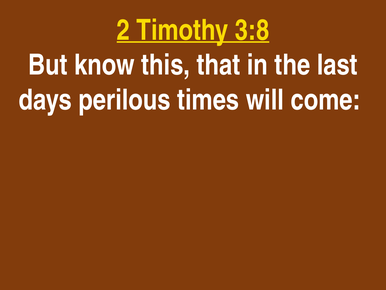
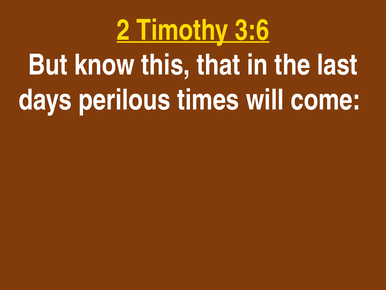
3:8: 3:8 -> 3:6 (252, 30)
